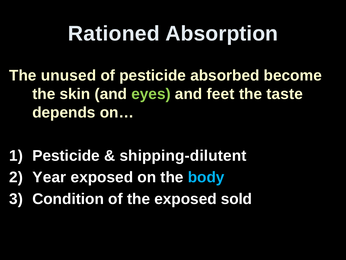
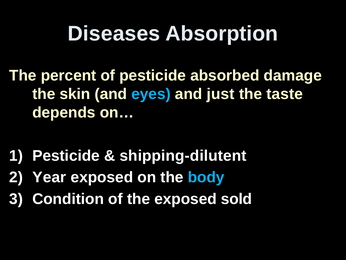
Rationed: Rationed -> Diseases (114, 33)
unused: unused -> percent (69, 75)
become: become -> damage (293, 75)
eyes colour: light green -> light blue (151, 94)
feet: feet -> just (221, 94)
